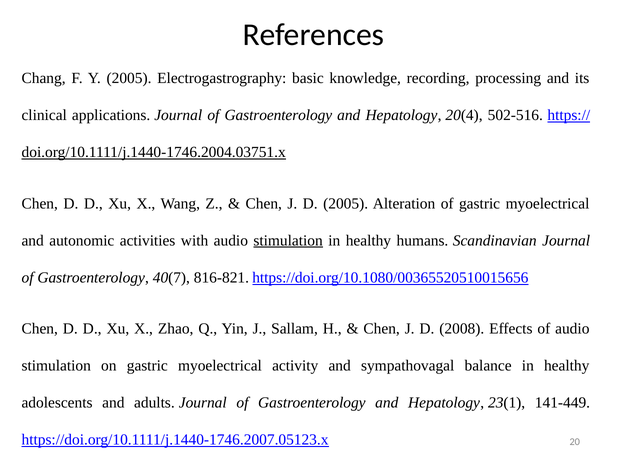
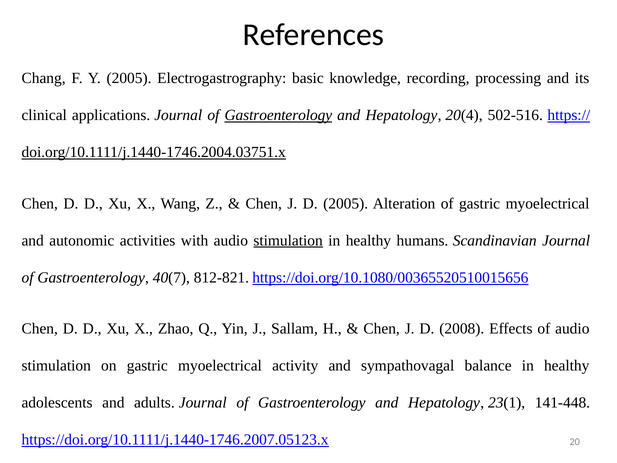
Gastroenterology underline: none -> present (278, 115)
816-821: 816-821 -> 812-821 (221, 277)
141-449: 141-449 -> 141-448 (562, 402)
